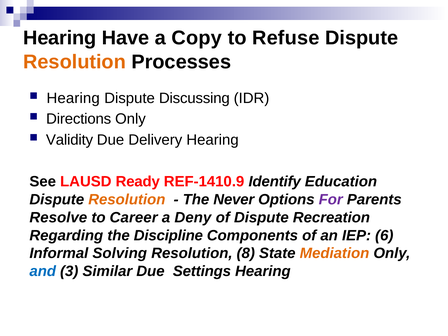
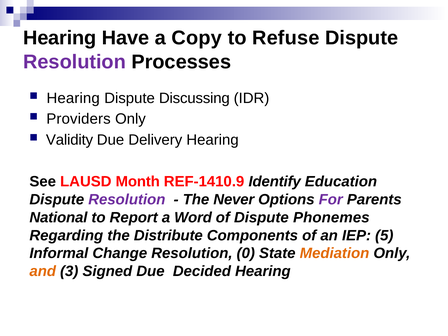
Resolution colour: orange -> purple (75, 62)
Directions: Directions -> Providers (79, 119)
Ready: Ready -> Month (138, 182)
Resolution colour: orange -> purple (127, 200)
Resolve: Resolve -> National (58, 218)
Career: Career -> Report (134, 218)
Deny: Deny -> Word (193, 218)
Recreation: Recreation -> Phonemes (331, 218)
Discipline: Discipline -> Distribute (168, 235)
6: 6 -> 5 (384, 235)
Solving: Solving -> Change (120, 253)
8: 8 -> 0 (246, 253)
and colour: blue -> orange (43, 271)
Similar: Similar -> Signed (107, 271)
Settings: Settings -> Decided (202, 271)
